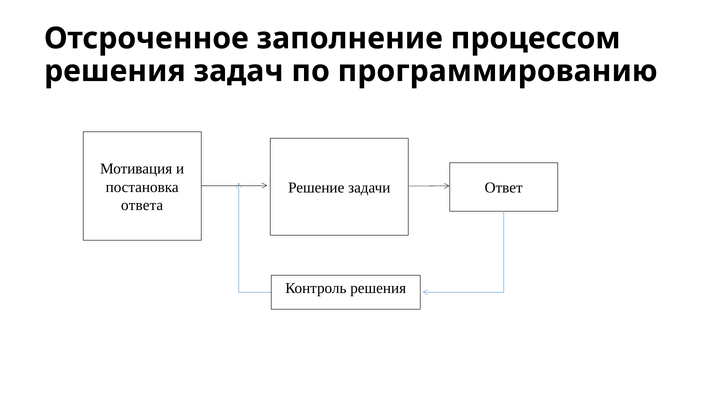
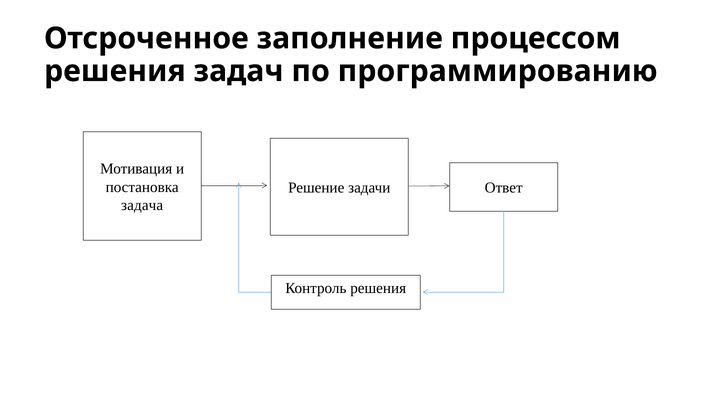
ответа: ответа -> задача (142, 205)
